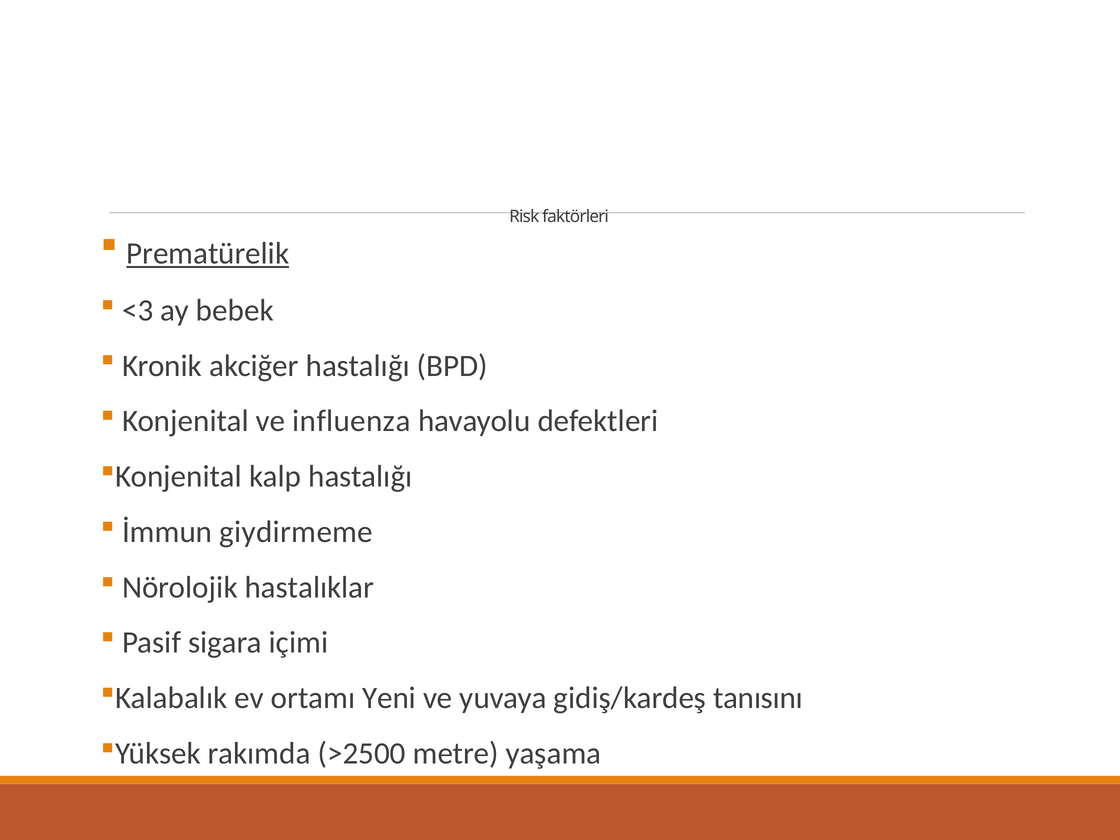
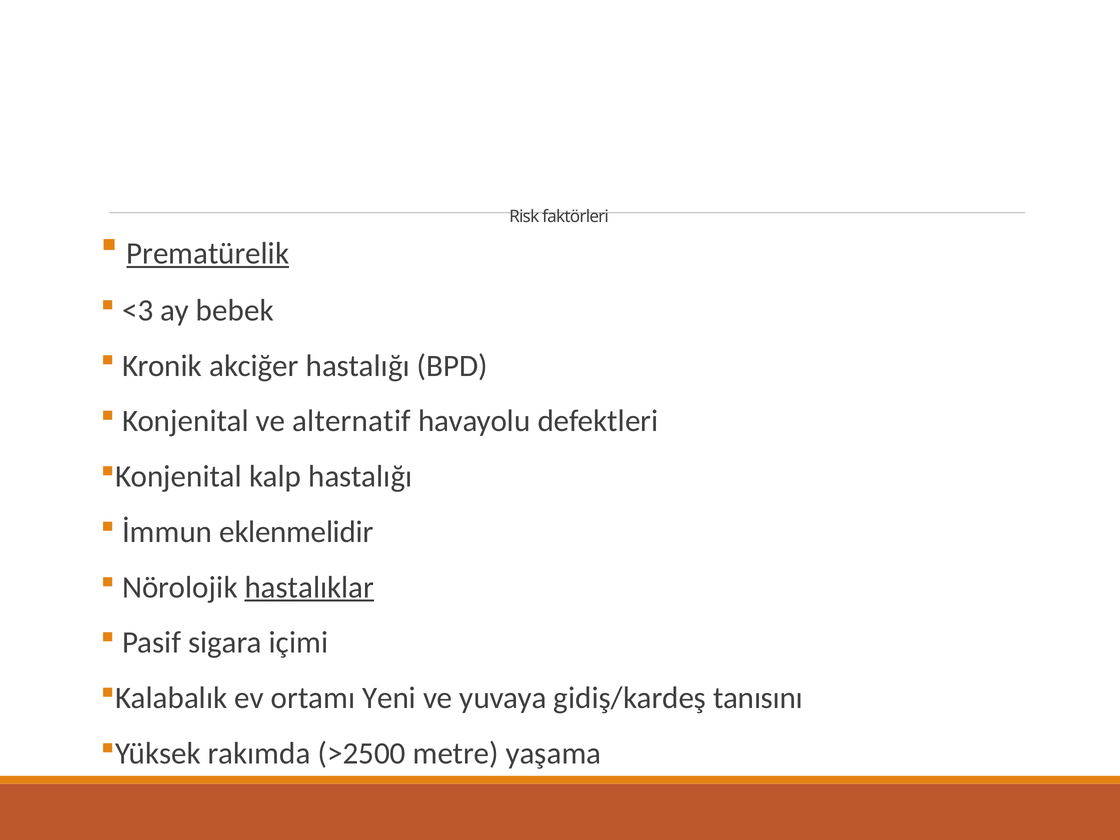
influenza: influenza -> alternatif (352, 421)
giydirmeme: giydirmeme -> eklenmelidir (296, 532)
hastalıklar underline: none -> present (309, 587)
